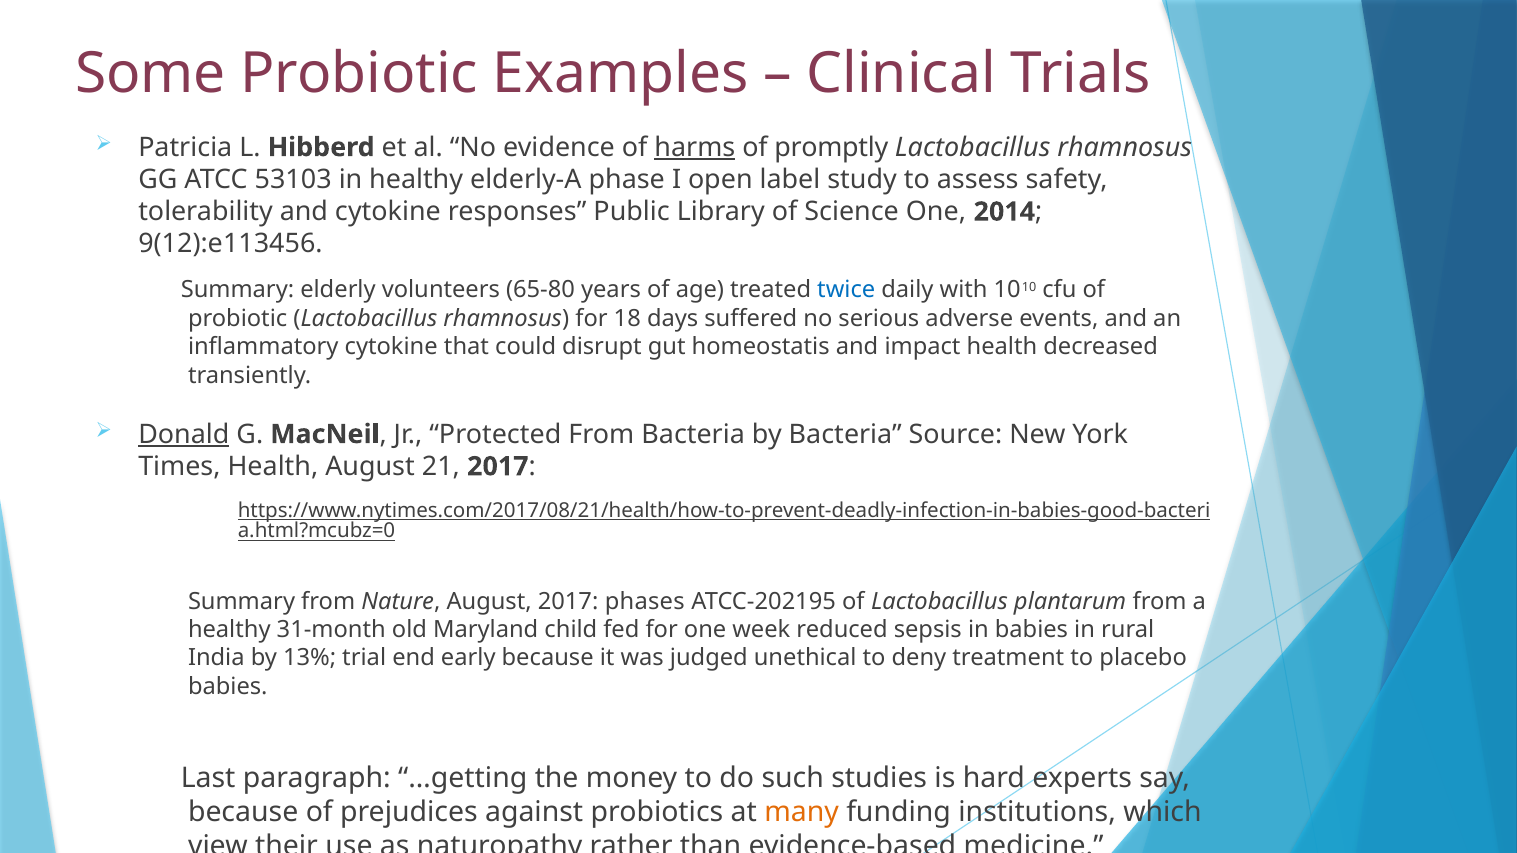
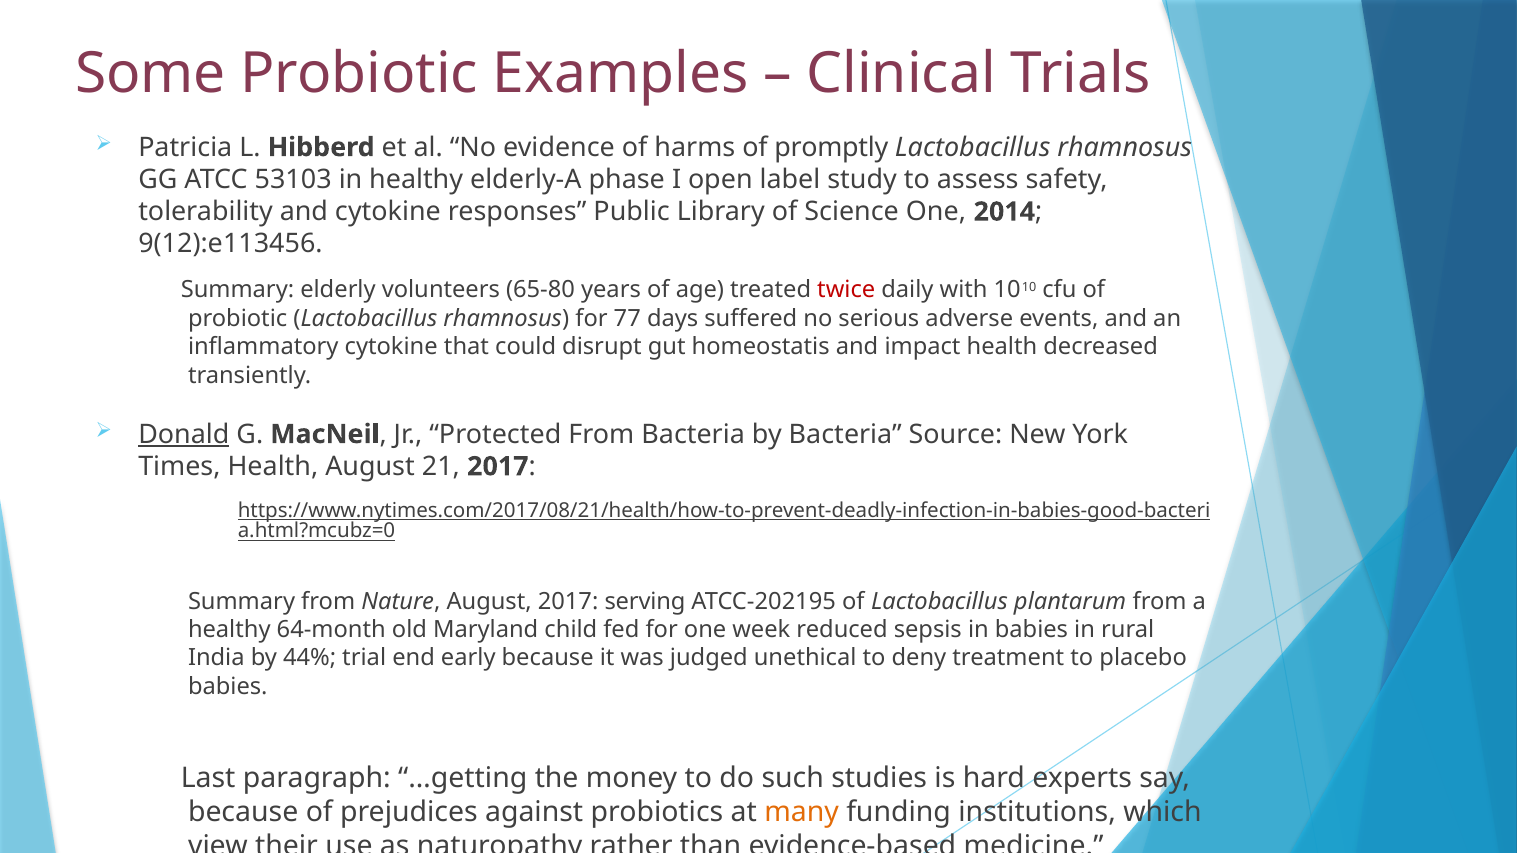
harms underline: present -> none (695, 147)
twice colour: blue -> red (846, 290)
18: 18 -> 77 (627, 318)
phases: phases -> serving (645, 601)
31-month: 31-month -> 64-month (331, 630)
13%: 13% -> 44% (310, 658)
